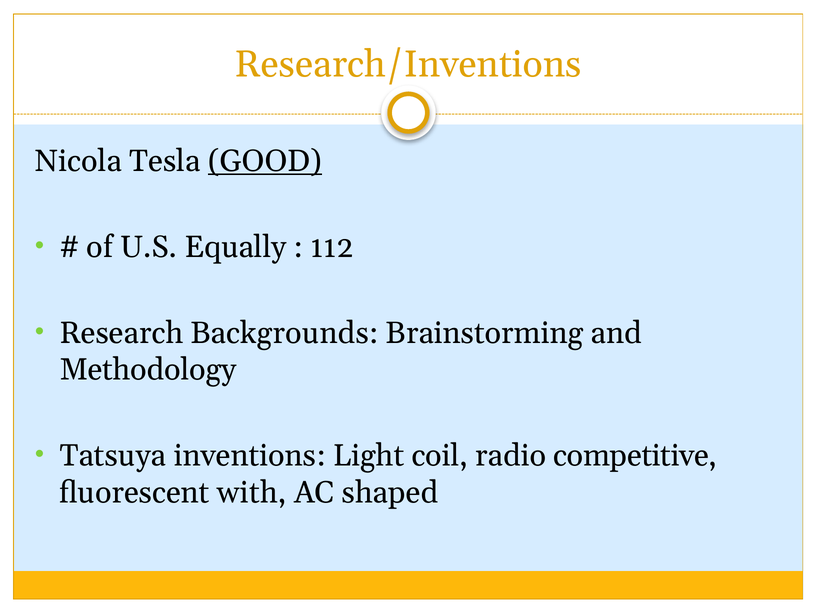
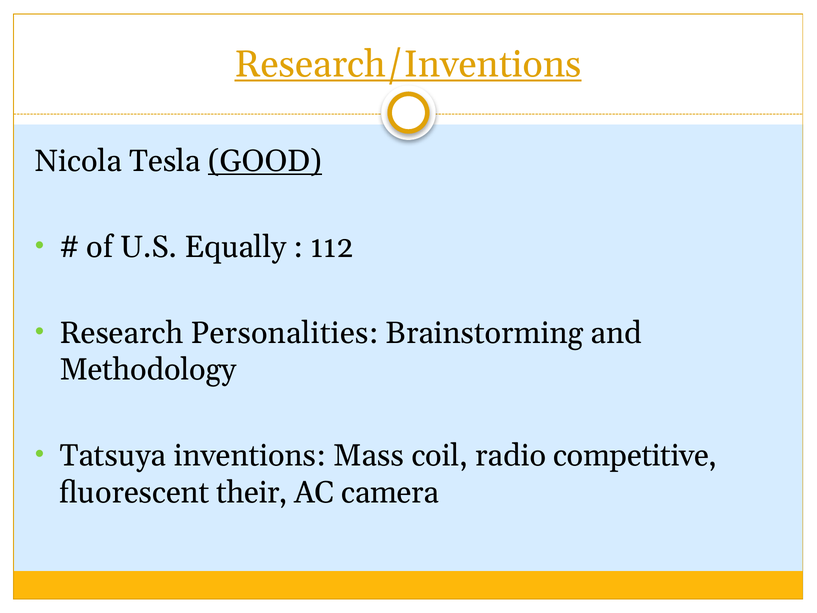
Research/Inventions underline: none -> present (408, 64)
Backgrounds: Backgrounds -> Personalities (285, 333)
Light: Light -> Mass (368, 455)
with: with -> their (252, 492)
shaped: shaped -> camera (390, 492)
